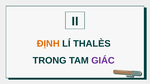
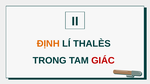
GIÁC colour: purple -> red (103, 61)
